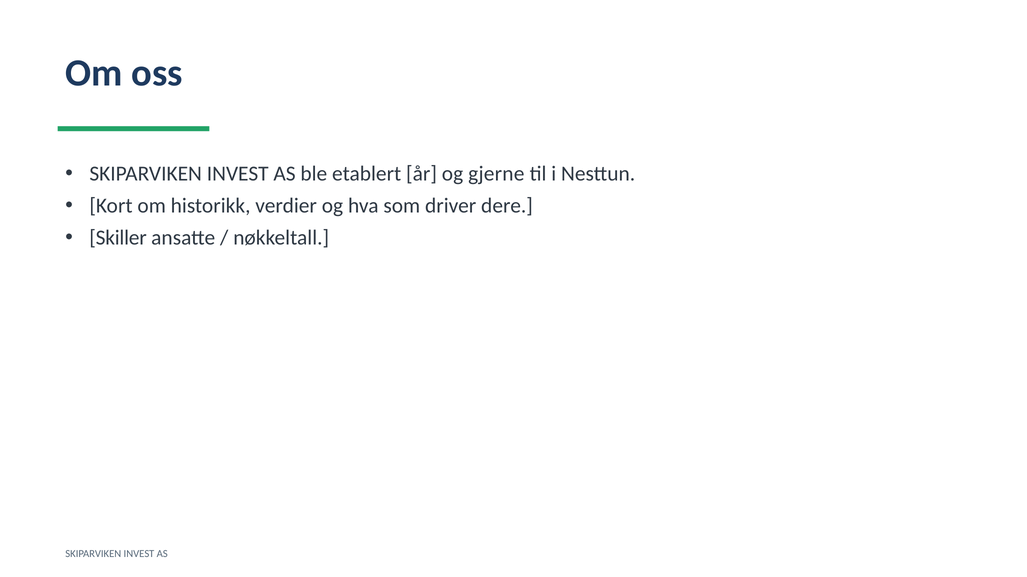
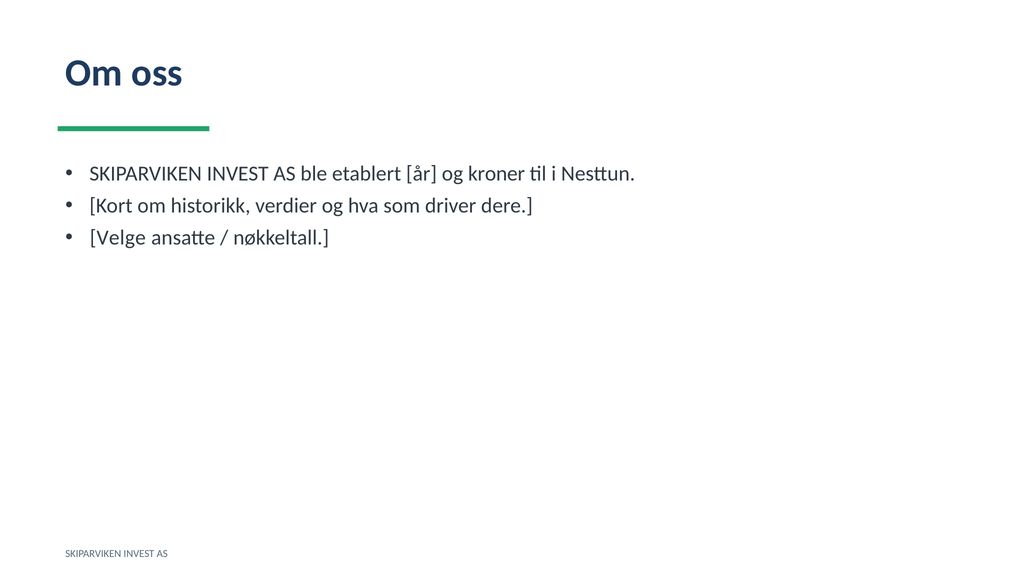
gjerne: gjerne -> kroner (497, 174)
Skiller: Skiller -> Velge (118, 238)
